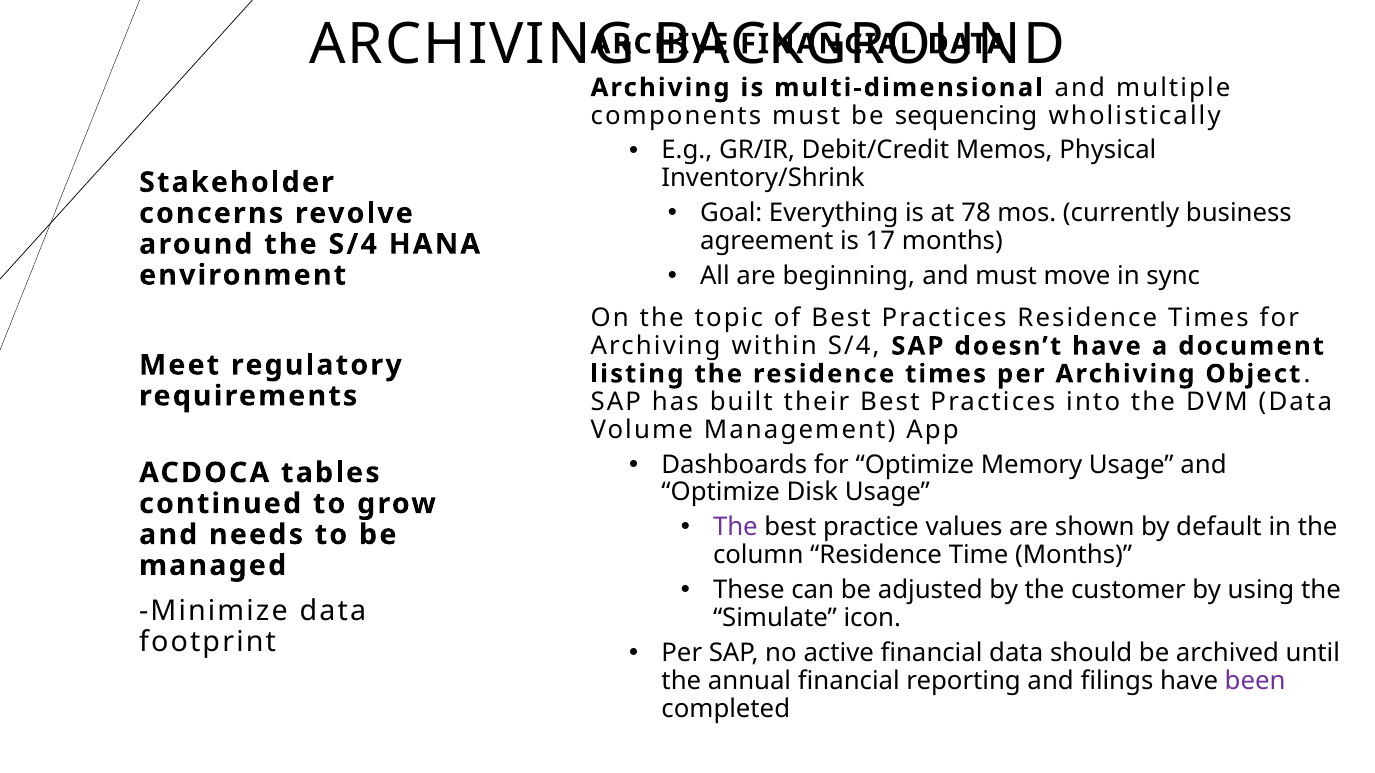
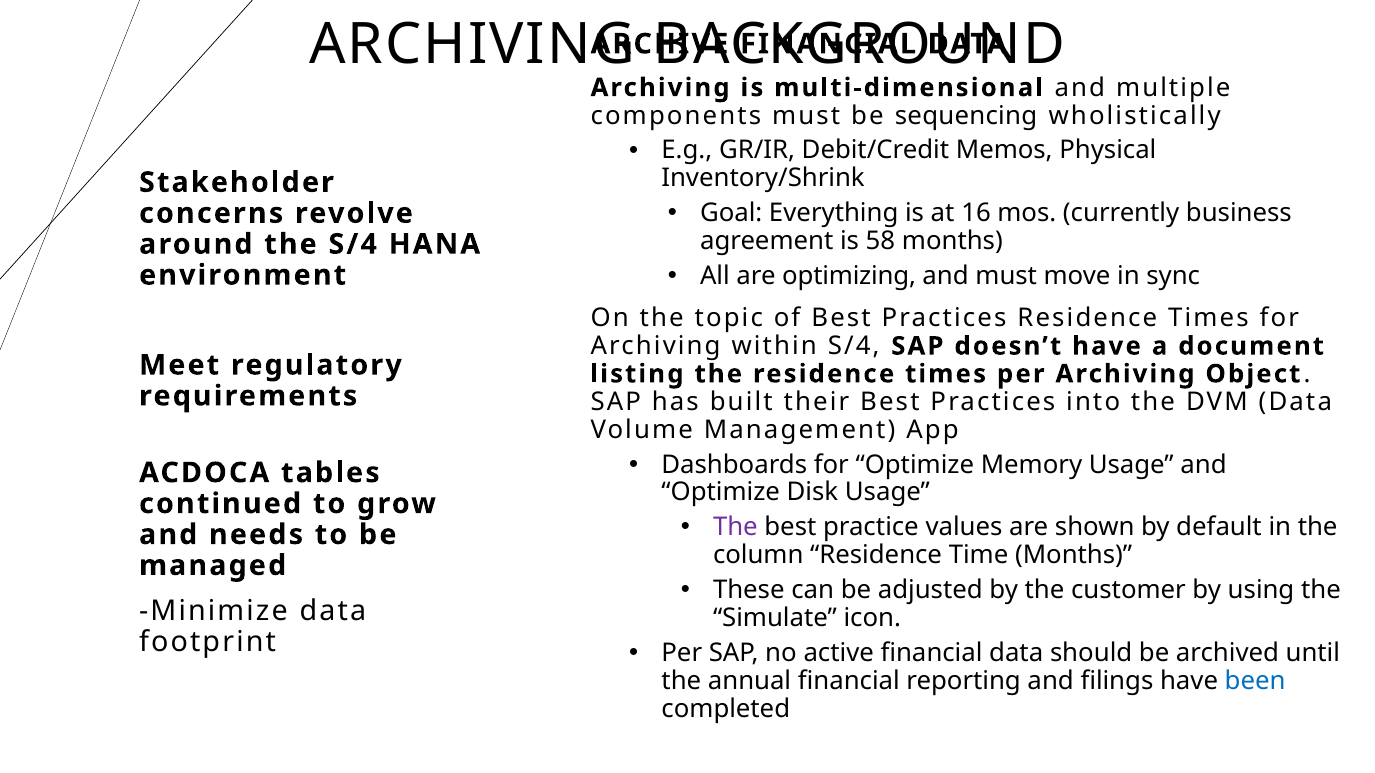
78: 78 -> 16 (976, 213)
17: 17 -> 58 (880, 241)
beginning: beginning -> optimizing (849, 276)
been colour: purple -> blue (1255, 681)
